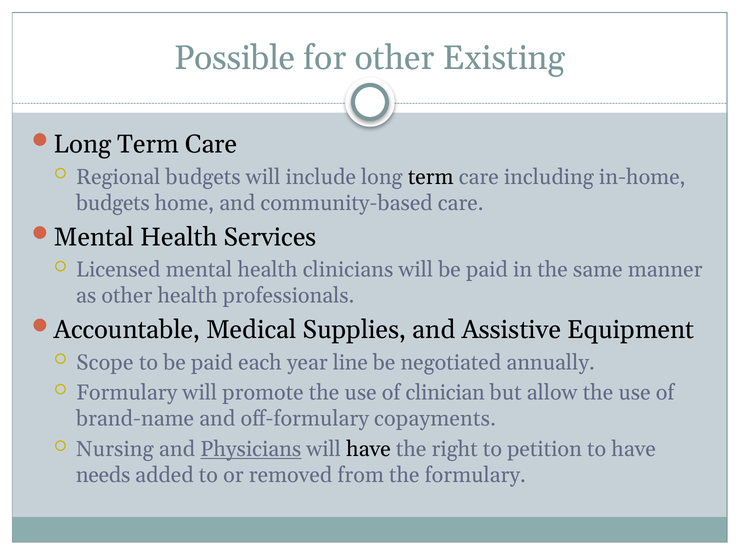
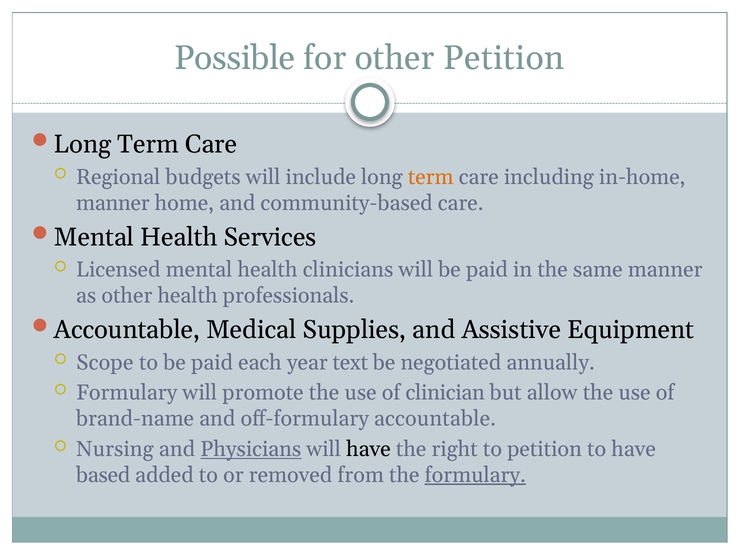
other Existing: Existing -> Petition (504, 58)
term colour: black -> orange (431, 177)
budgets: budgets -> manner (113, 203)
line: line -> text (350, 362)
off-formulary copayments: copayments -> accountable (435, 419)
needs: needs -> based (103, 475)
formulary underline: none -> present (475, 475)
